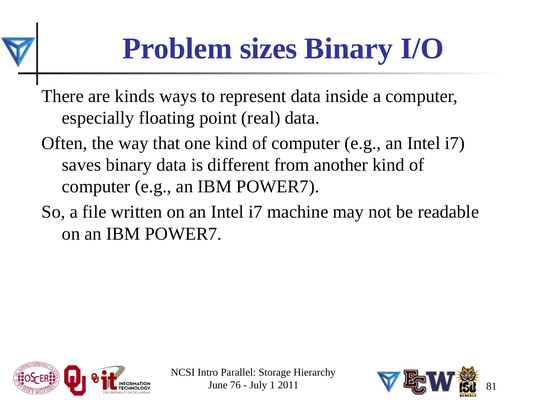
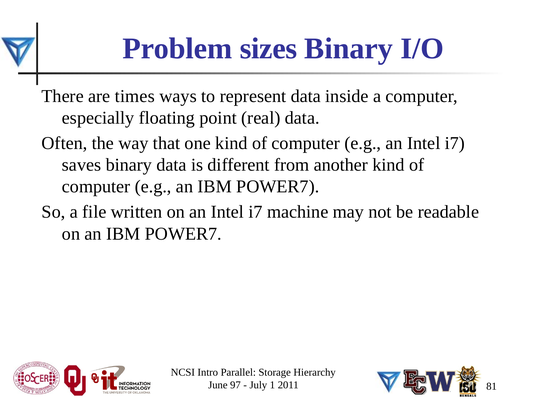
kinds: kinds -> times (135, 96)
76: 76 -> 97 (235, 385)
